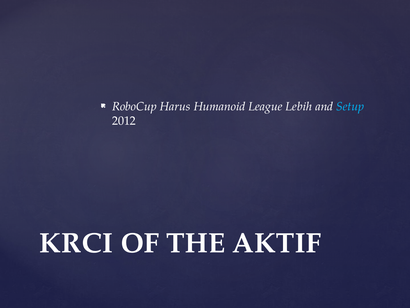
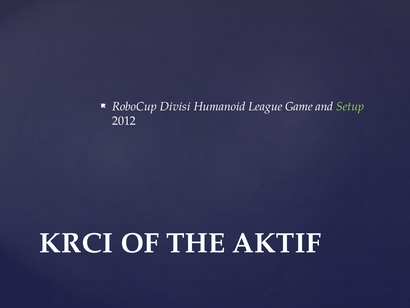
Harus: Harus -> Divisi (175, 106)
Lebih: Lebih -> Game (299, 106)
Setup colour: light blue -> light green (350, 106)
